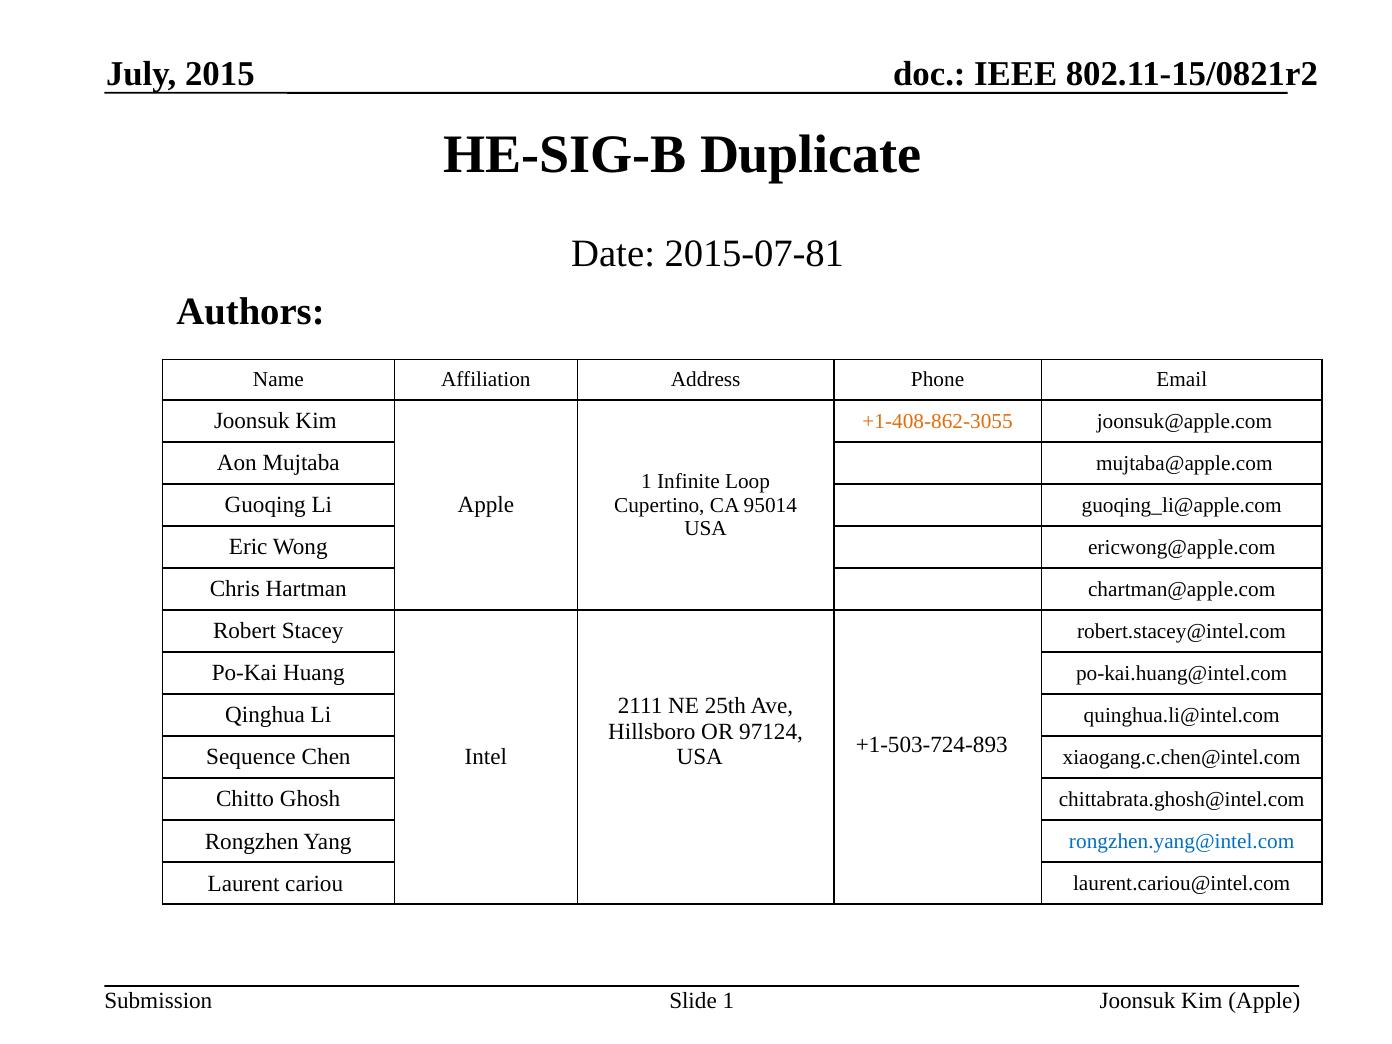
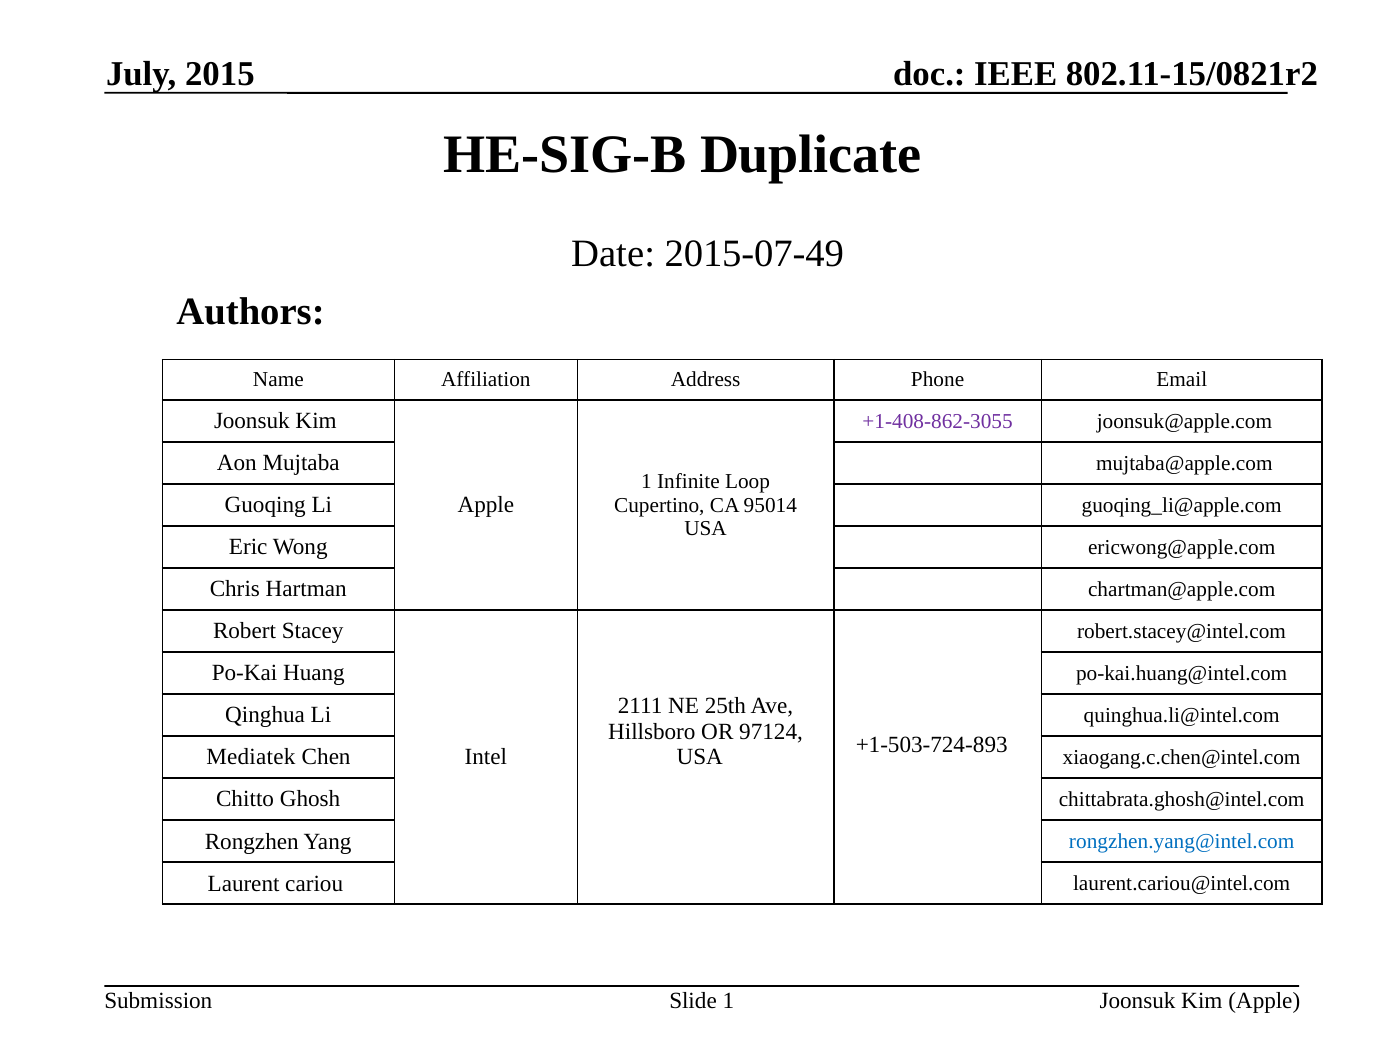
2015-07-81: 2015-07-81 -> 2015-07-49 (754, 253)
+1-408-862-3055 colour: orange -> purple (938, 421)
Sequence: Sequence -> Mediatek (251, 757)
